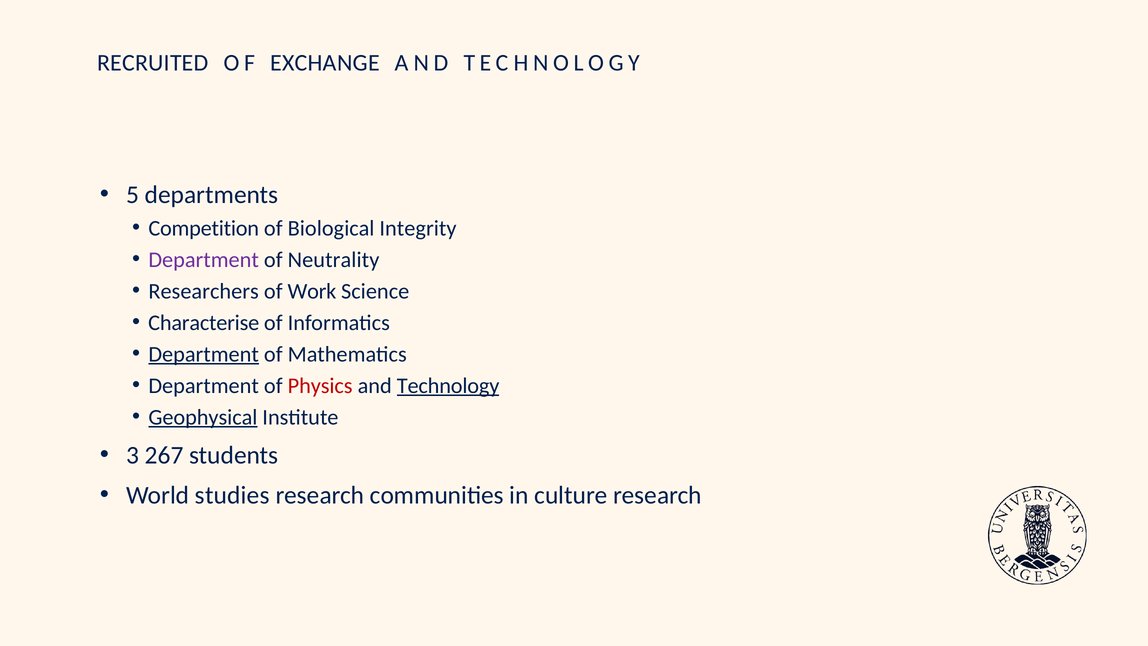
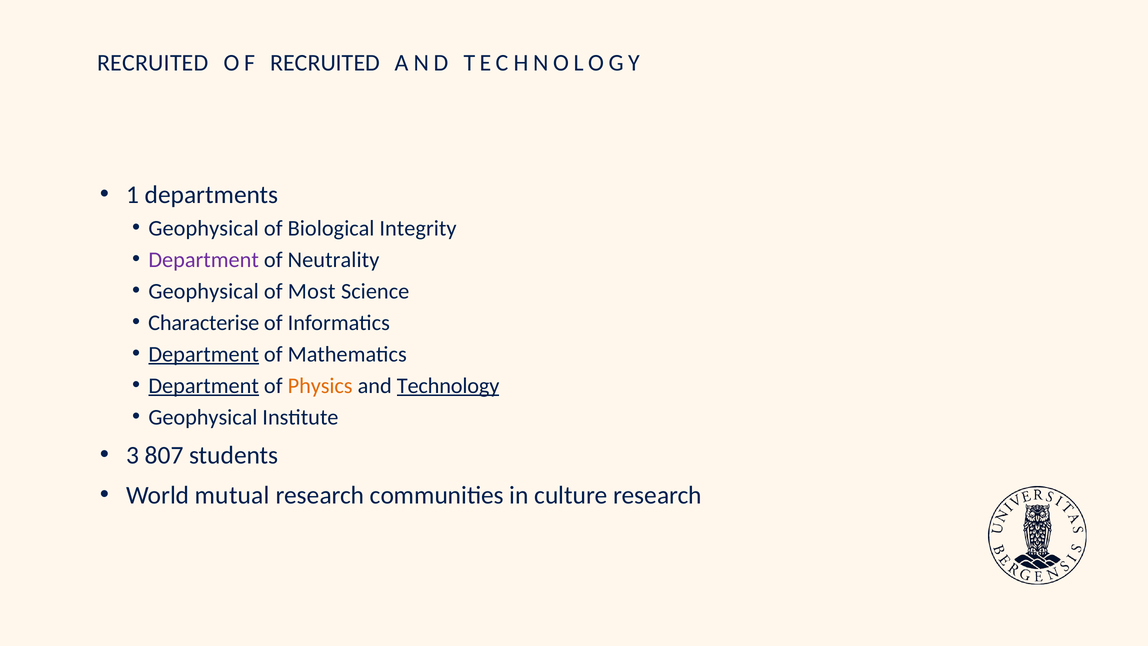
OF EXCHANGE: EXCHANGE -> RECRUITED (325, 63)
5: 5 -> 1 (133, 195)
Competition: Competition -> Geophysical (204, 228)
Researchers: Researchers -> Geophysical (204, 291)
Work: Work -> Most (312, 291)
Department underline: none -> present (204, 386)
Physics colour: red -> orange (320, 386)
Geophysical underline: present -> none (203, 417)
267: 267 -> 807 (164, 455)
studies: studies -> mutual (232, 495)
